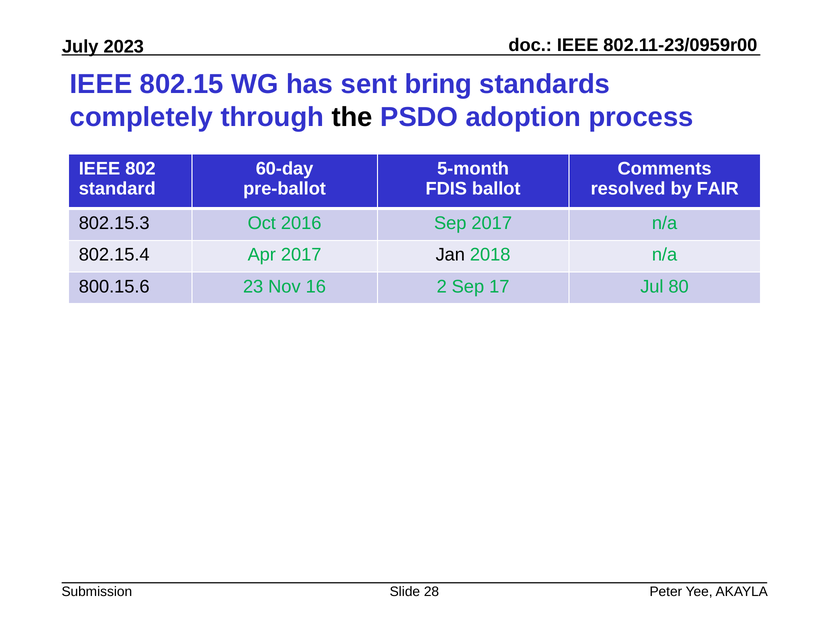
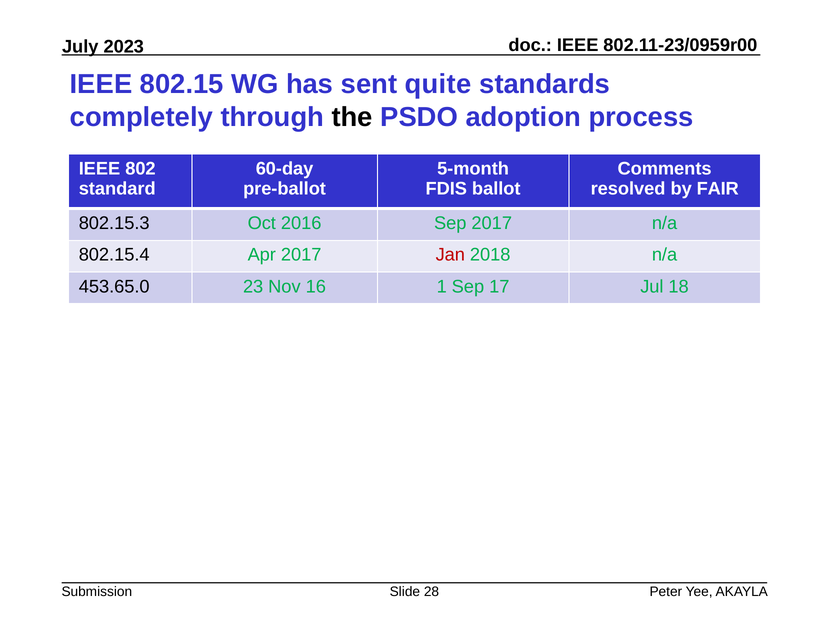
bring: bring -> quite (438, 84)
Jan colour: black -> red (450, 255)
800.15.6: 800.15.6 -> 453.65.0 (114, 286)
2: 2 -> 1 (442, 286)
80: 80 -> 18 (679, 286)
